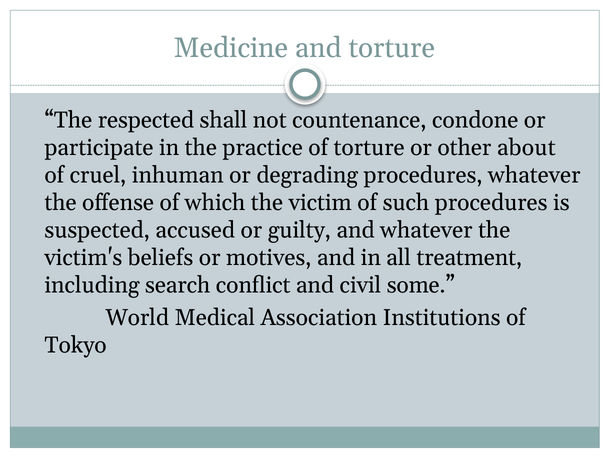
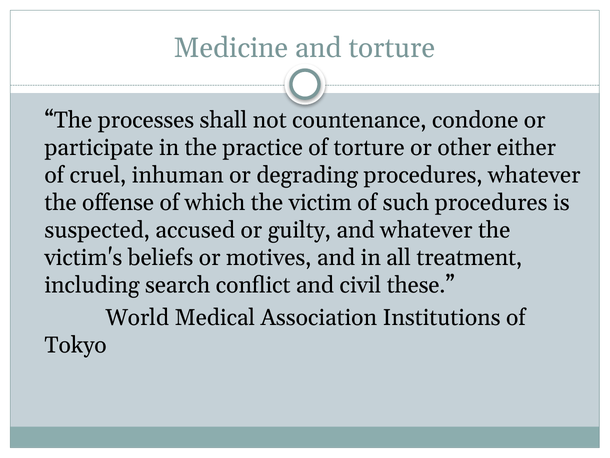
respected: respected -> processes (146, 120)
about: about -> either (526, 148)
some: some -> these (421, 285)
